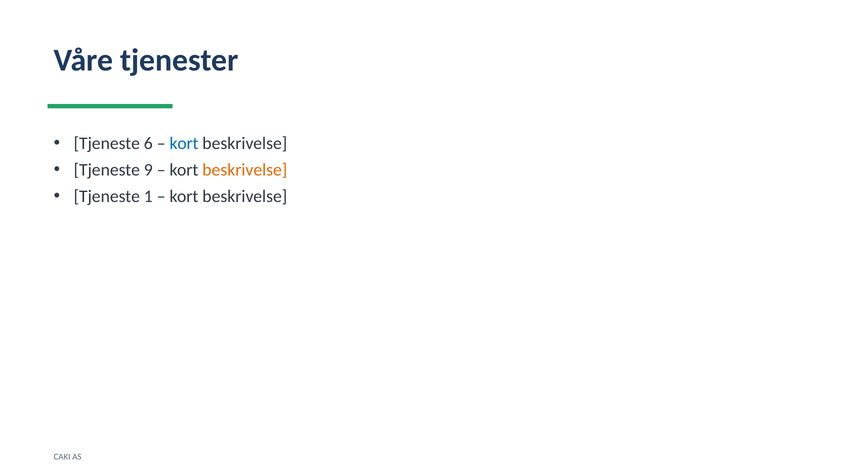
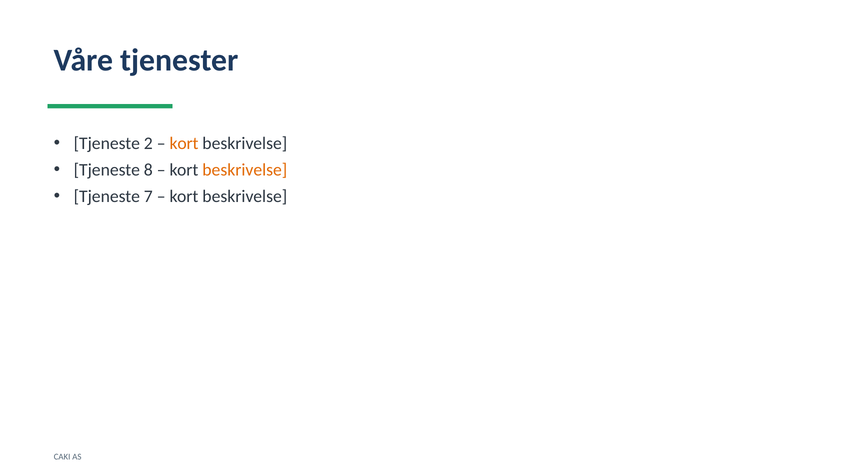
6: 6 -> 2 (148, 143)
kort colour: blue -> orange (184, 143)
9: 9 -> 8 (148, 170)
1: 1 -> 7 (148, 196)
